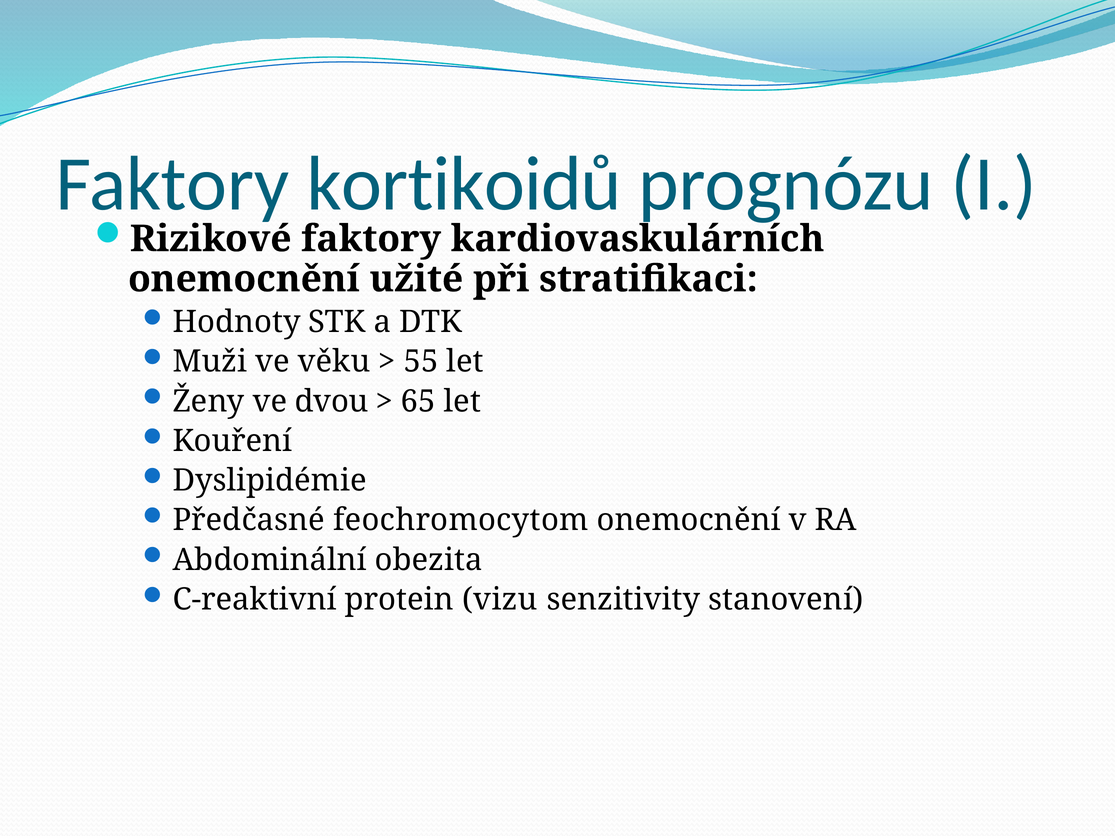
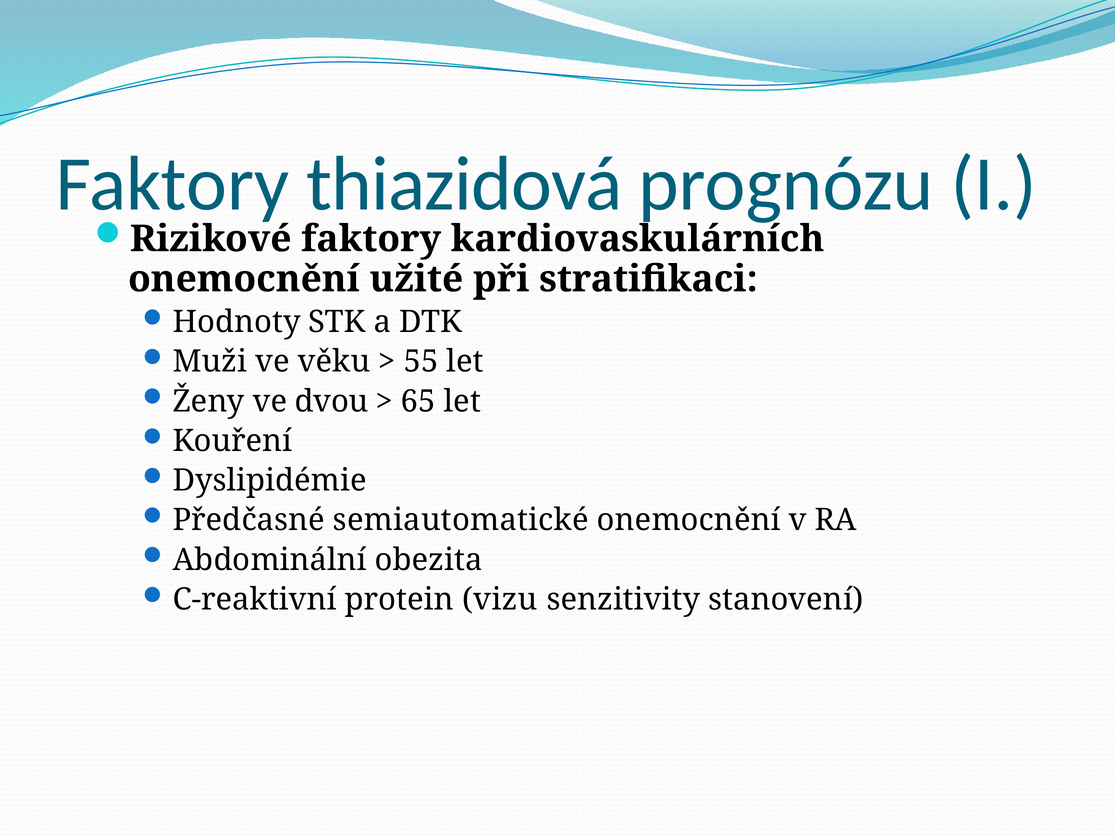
kortikoidů: kortikoidů -> thiazidová (464, 184)
feochromocytom: feochromocytom -> semiautomatické (461, 520)
